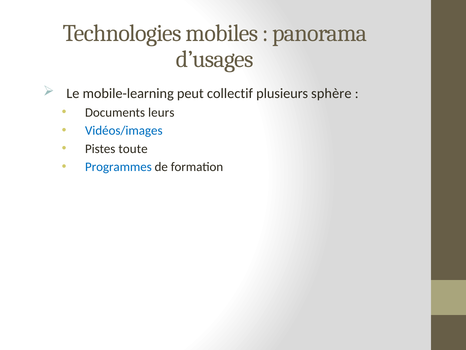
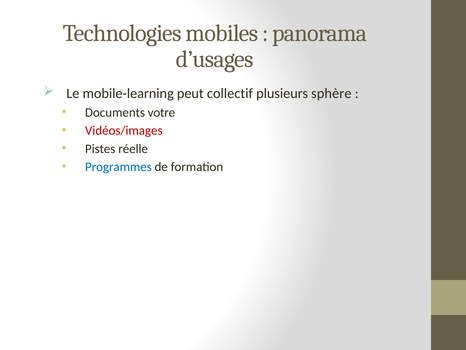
leurs: leurs -> votre (161, 112)
Vidéos/images colour: blue -> red (124, 130)
toute: toute -> réelle (133, 149)
